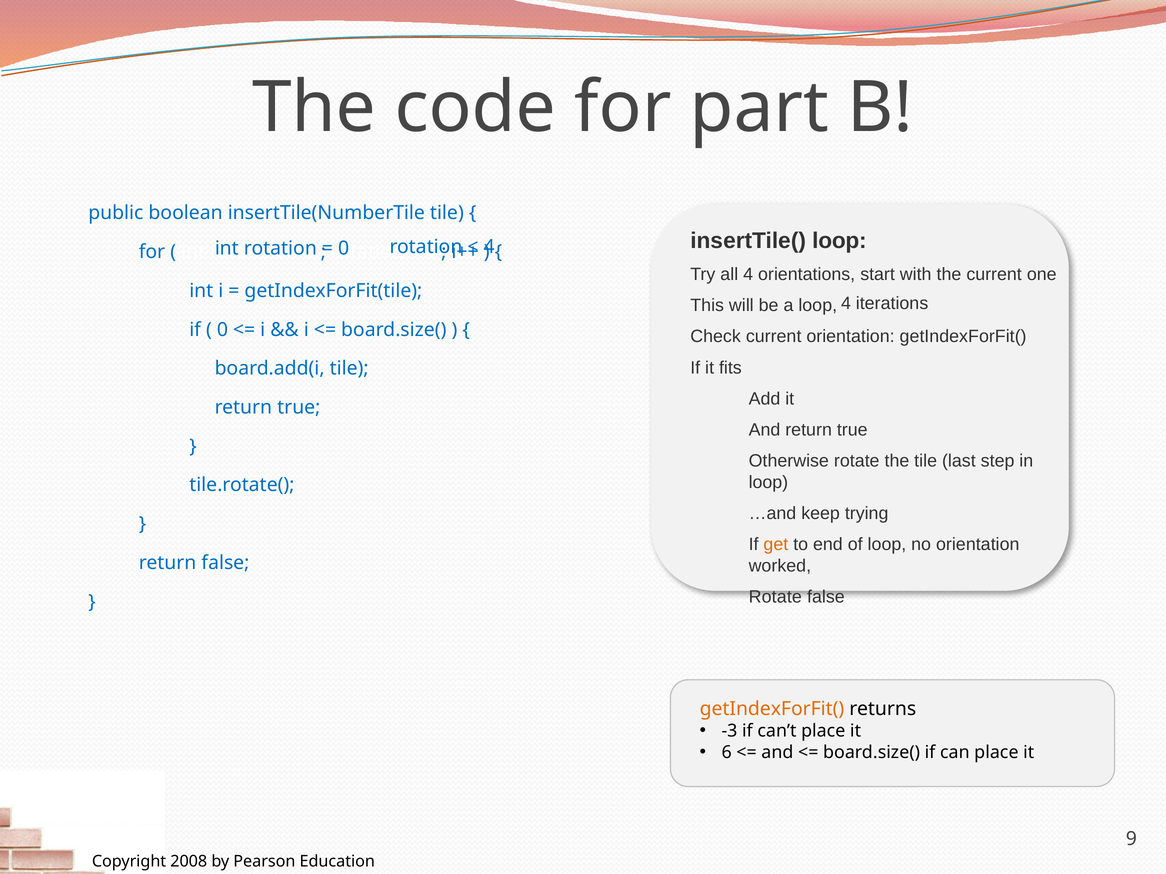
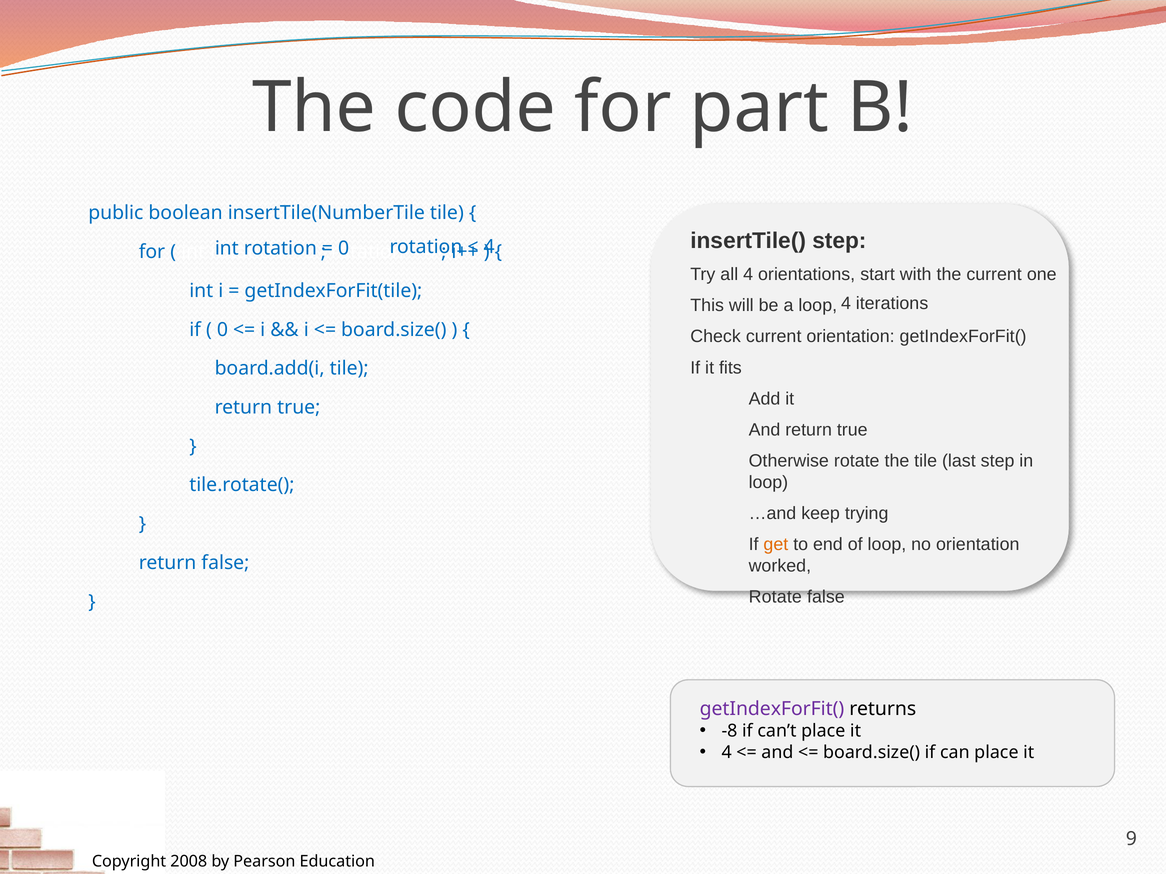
insertTile( loop: loop -> step (839, 241)
getIndexForFit( colour: orange -> purple (772, 709)
-3: -3 -> -8 (729, 732)
6: 6 -> 4 (727, 753)
